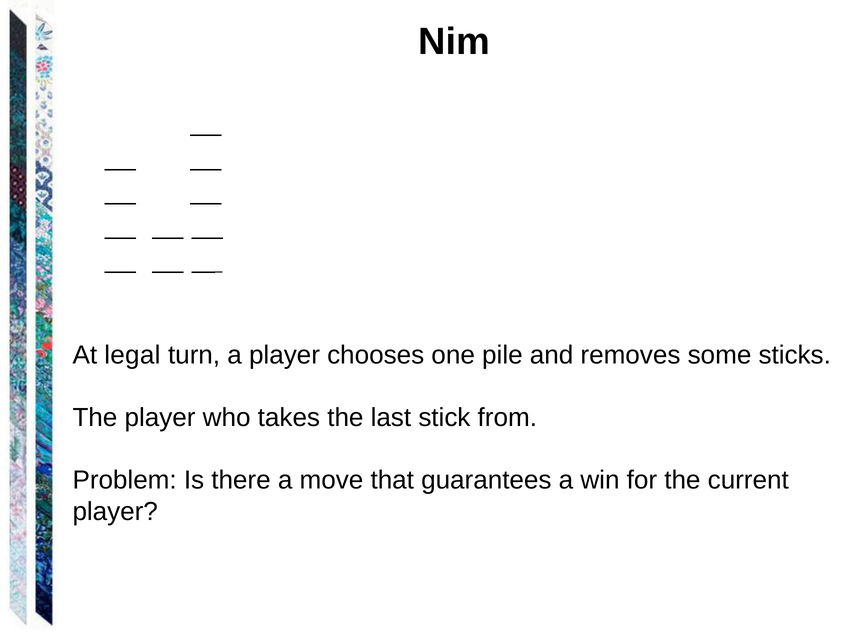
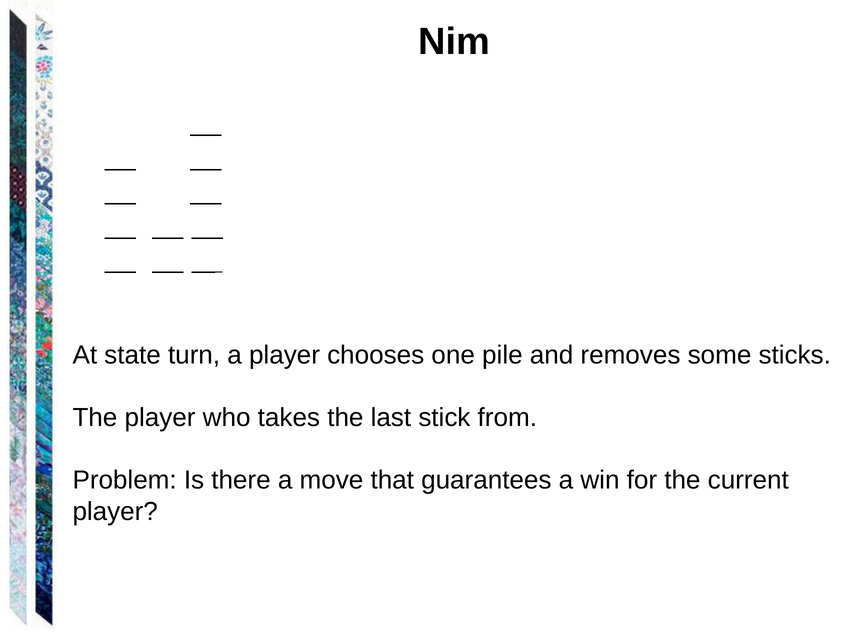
legal: legal -> state (133, 355)
